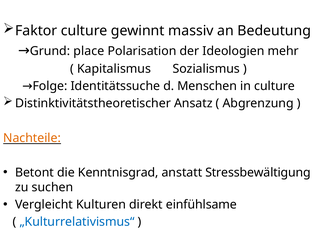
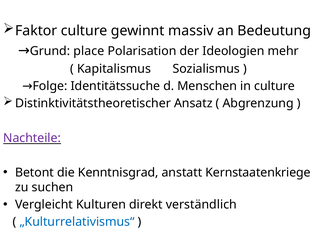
Nachteile colour: orange -> purple (32, 138)
Stressbewältigung: Stressbewältigung -> Kernstaatenkriege (258, 172)
einfühlsame: einfühlsame -> verständlich (201, 204)
